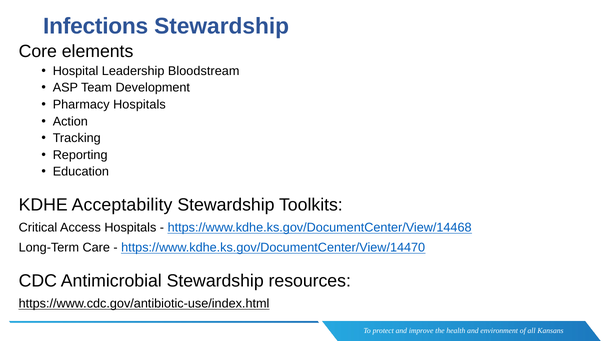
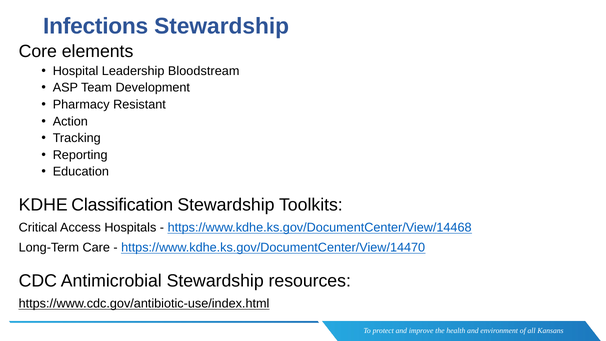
Pharmacy Hospitals: Hospitals -> Resistant (140, 105)
Acceptability: Acceptability -> Classification (122, 205)
